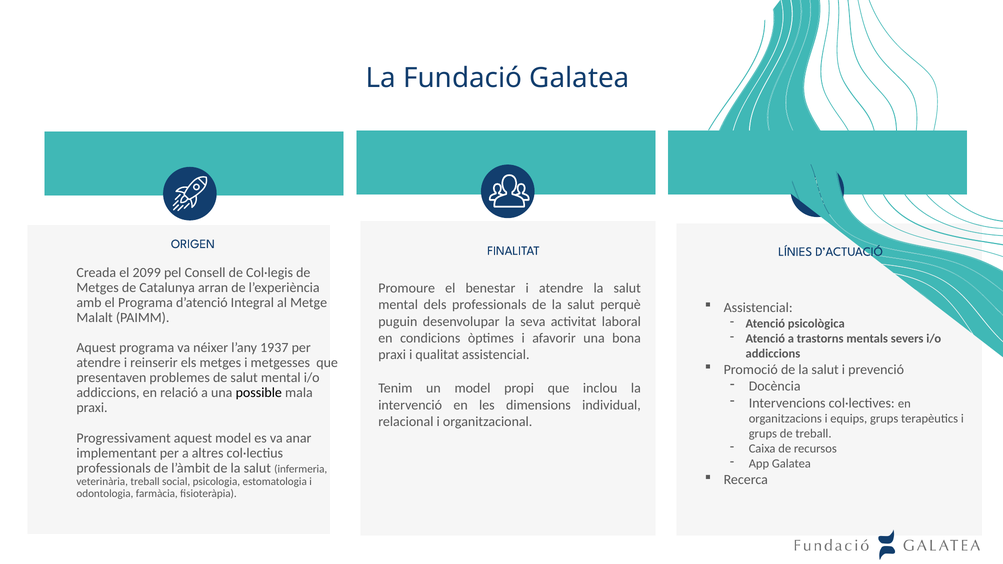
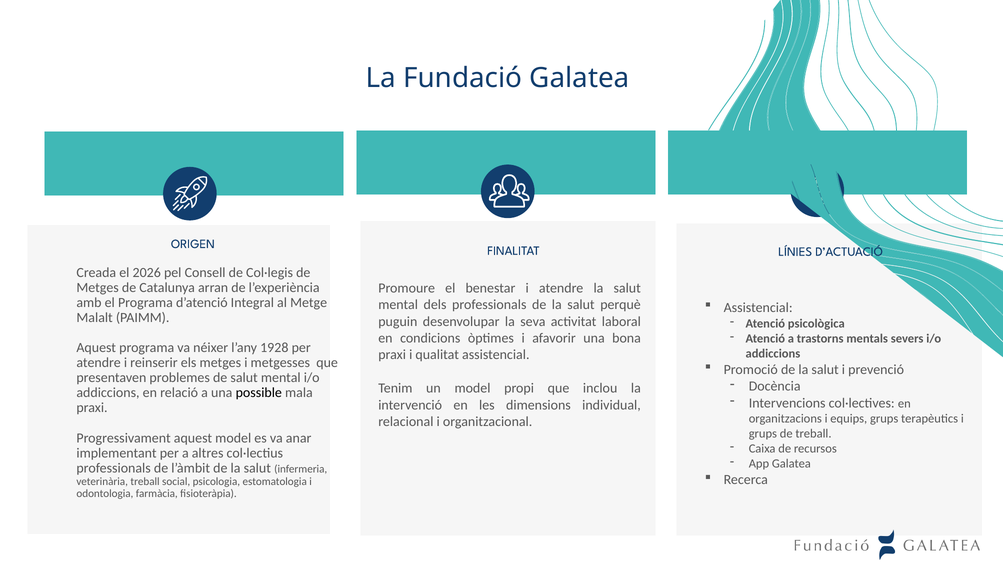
2099: 2099 -> 2026 (147, 273)
1937: 1937 -> 1928 (274, 348)
